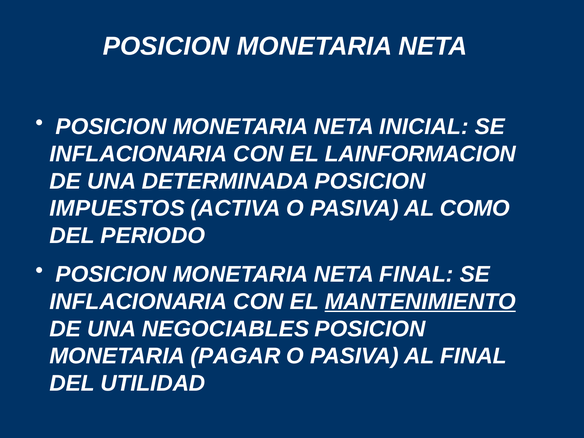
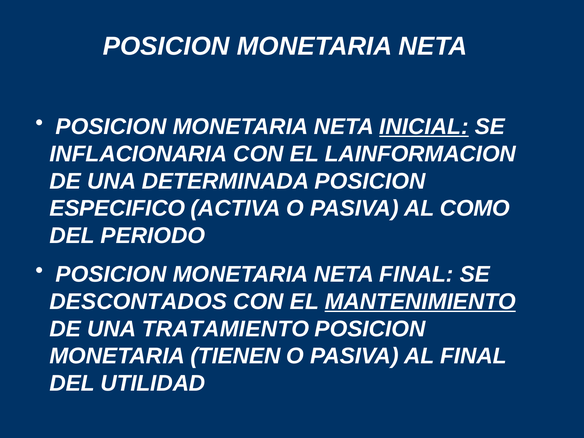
INICIAL underline: none -> present (424, 127)
IMPUESTOS: IMPUESTOS -> ESPECIFICO (117, 208)
INFLACIONARIA: INFLACIONARIA -> DESCONTADOS (138, 302)
NEGOCIABLES: NEGOCIABLES -> TRATAMIENTO (225, 329)
PAGAR: PAGAR -> TIENEN (236, 356)
